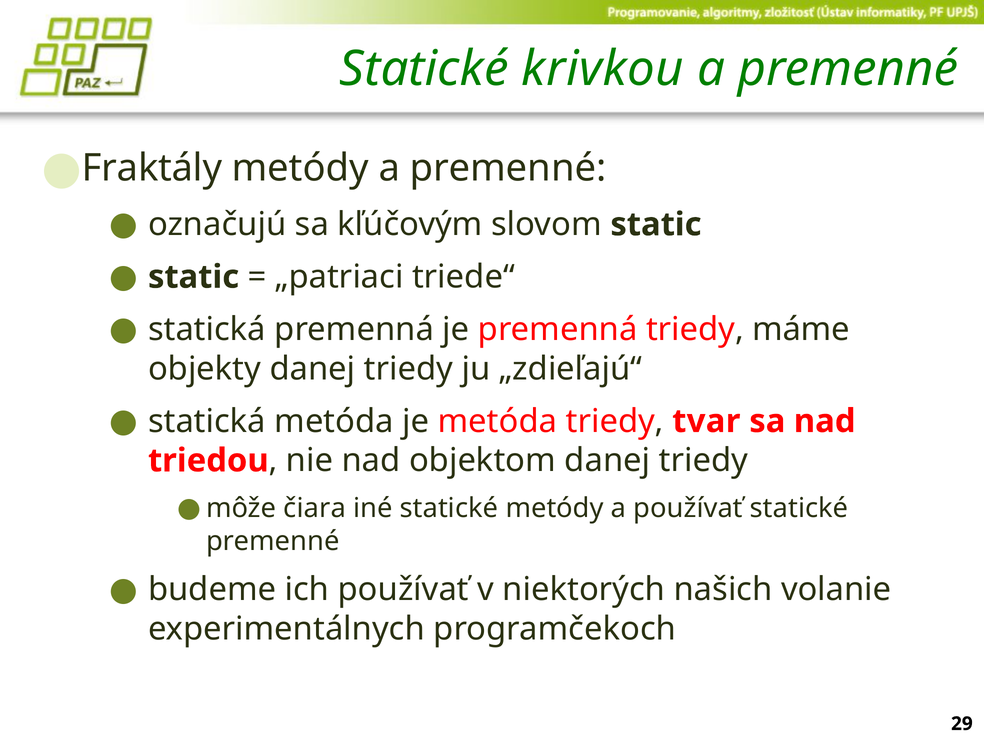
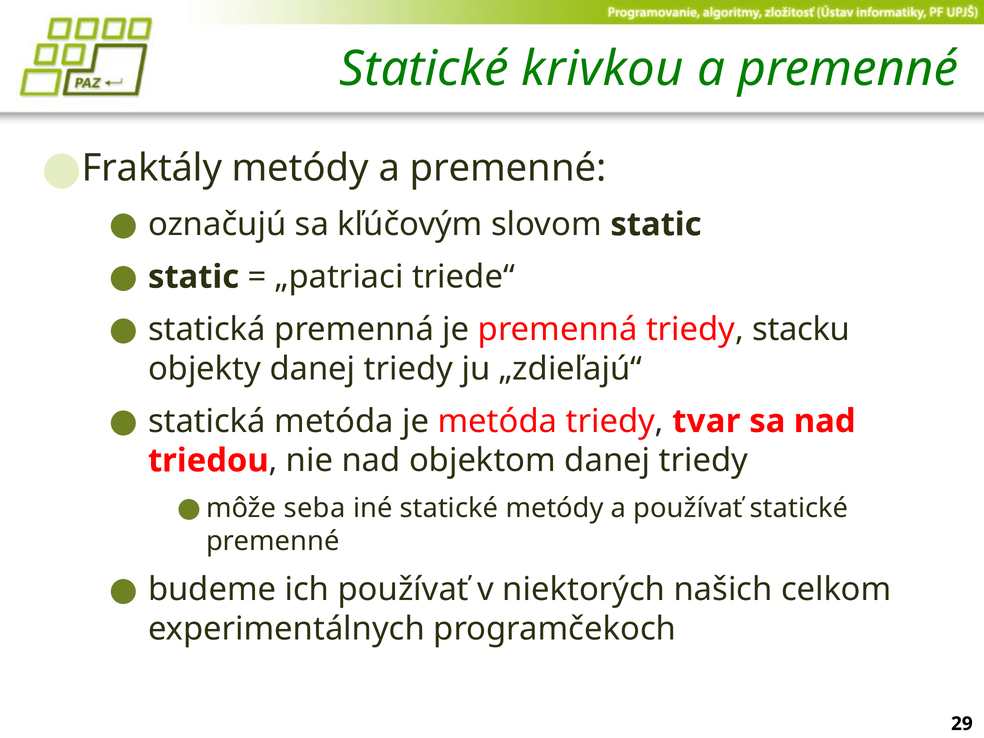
máme: máme -> stacku (801, 329)
čiara: čiara -> seba (315, 508)
volanie: volanie -> celkom (836, 590)
